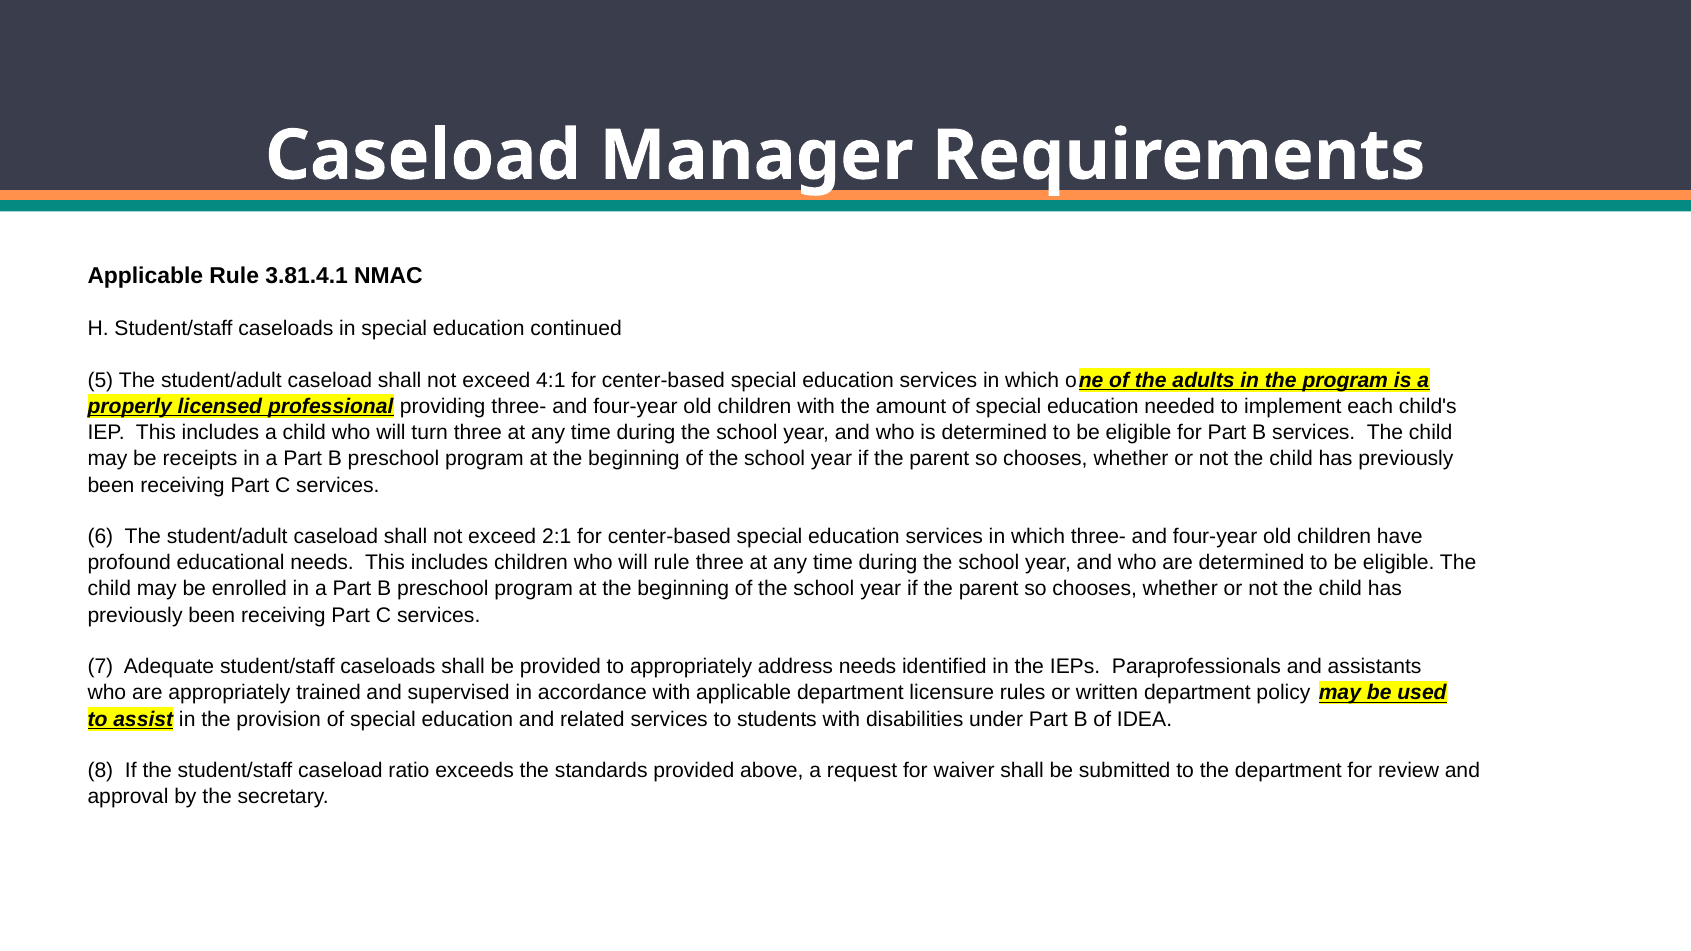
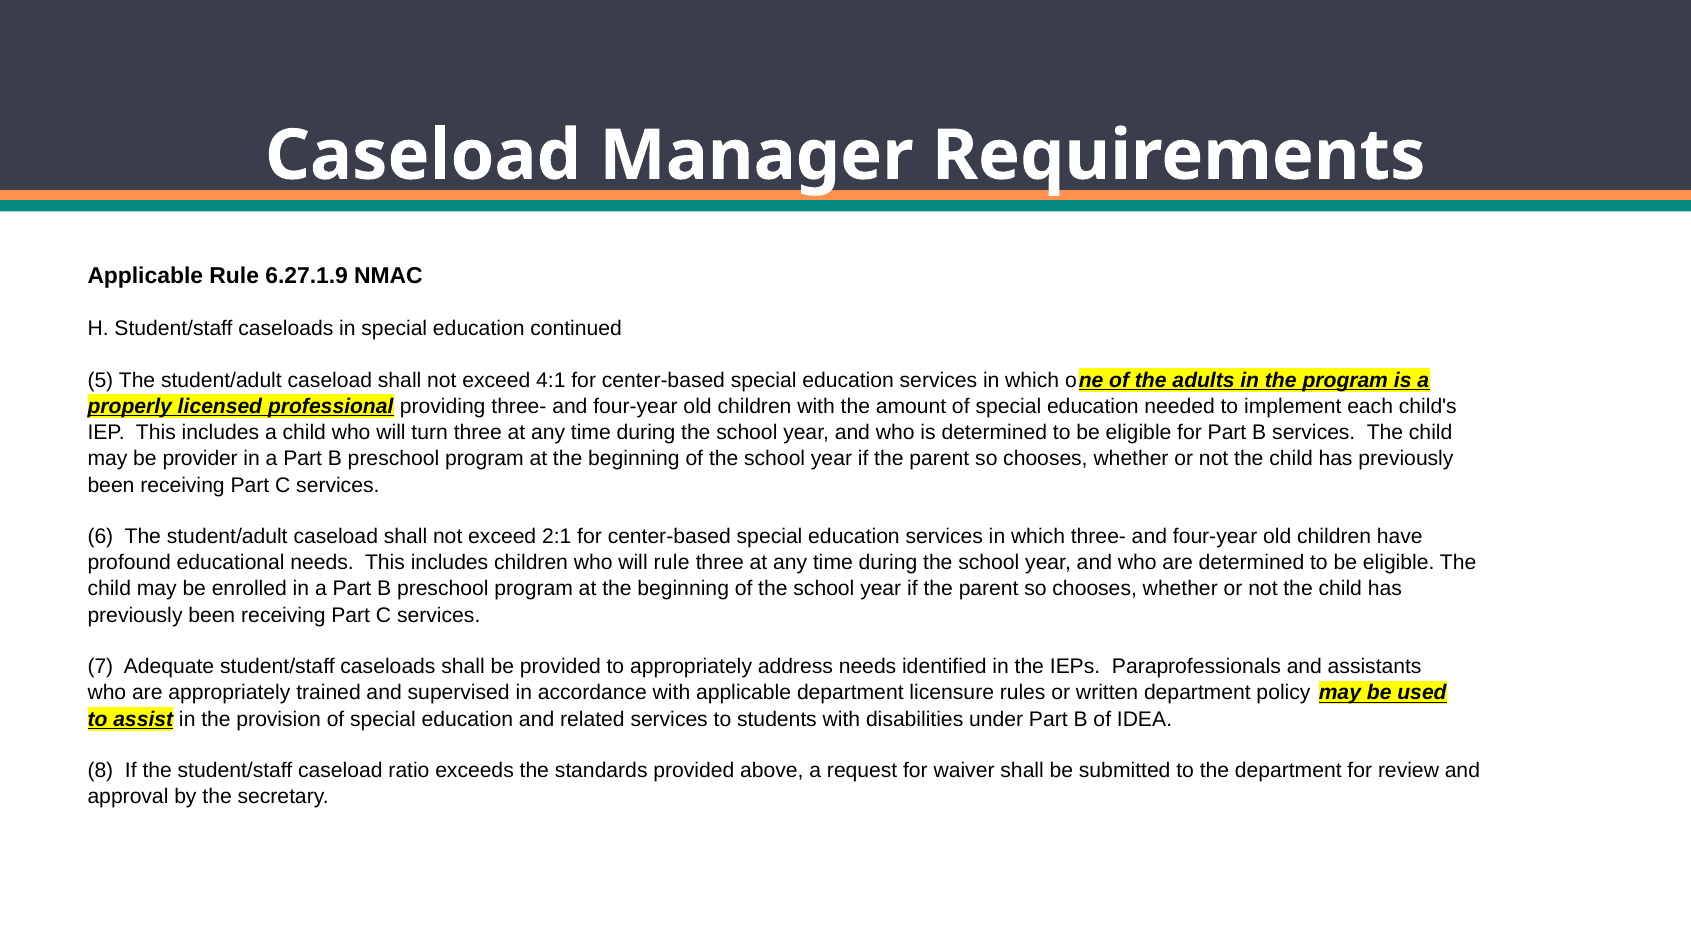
3.81.4.1: 3.81.4.1 -> 6.27.1.9 (307, 276)
receipts: receipts -> provider (200, 459)
